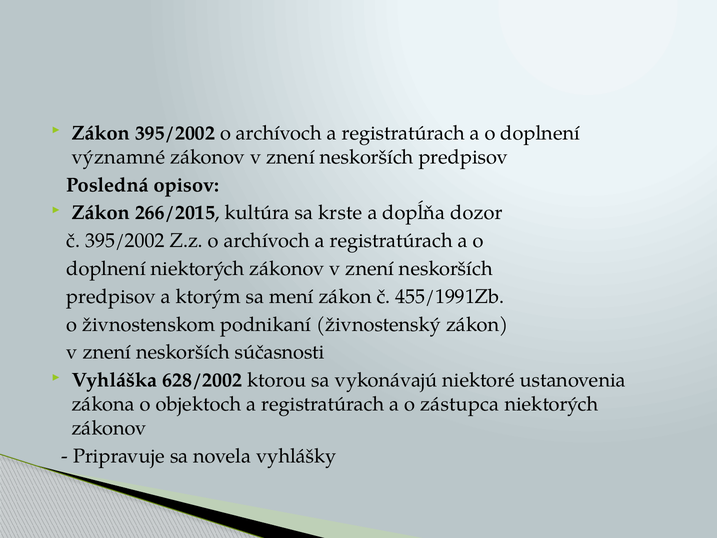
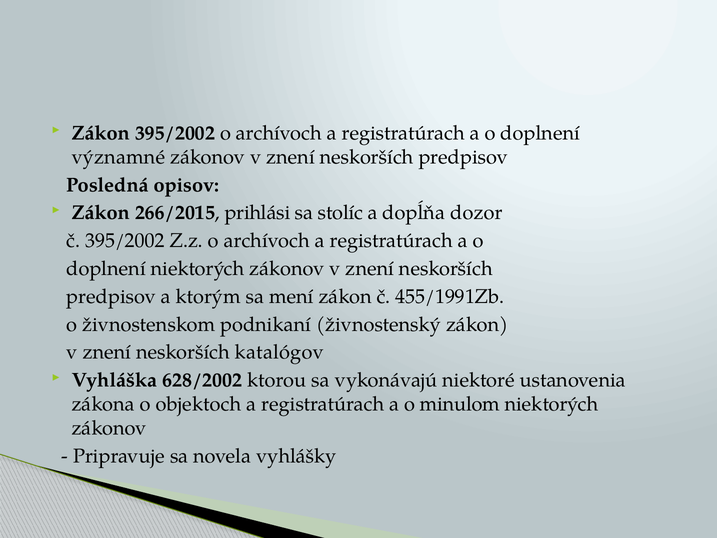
kultúra: kultúra -> prihlási (257, 213)
krste: krste -> stolíc (341, 213)
súčasnosti: súčasnosti -> katalógov (279, 352)
zástupca: zástupca -> minulom (460, 404)
